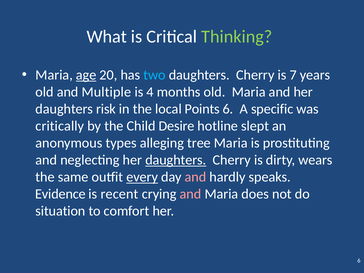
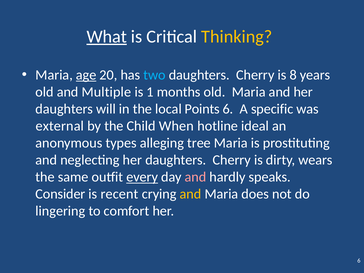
What underline: none -> present (107, 37)
Thinking colour: light green -> yellow (237, 37)
7: 7 -> 8 (293, 75)
4: 4 -> 1 (150, 92)
risk: risk -> will (106, 109)
critically: critically -> external (60, 126)
Desire: Desire -> When (176, 126)
slept: slept -> ideal (255, 126)
daughters underline: present -> none (176, 160)
Evidence: Evidence -> Consider (60, 194)
and colour: pink -> yellow (190, 194)
situation: situation -> lingering (60, 211)
